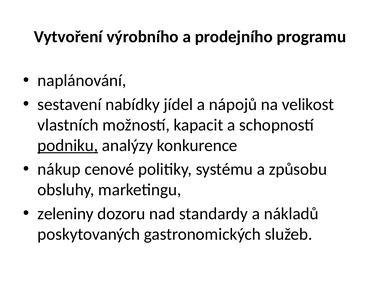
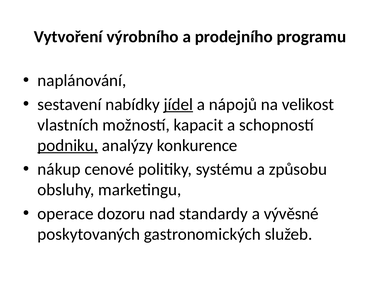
jídel underline: none -> present (178, 104)
zeleniny: zeleniny -> operace (65, 214)
nákladů: nákladů -> vývěsné (291, 214)
